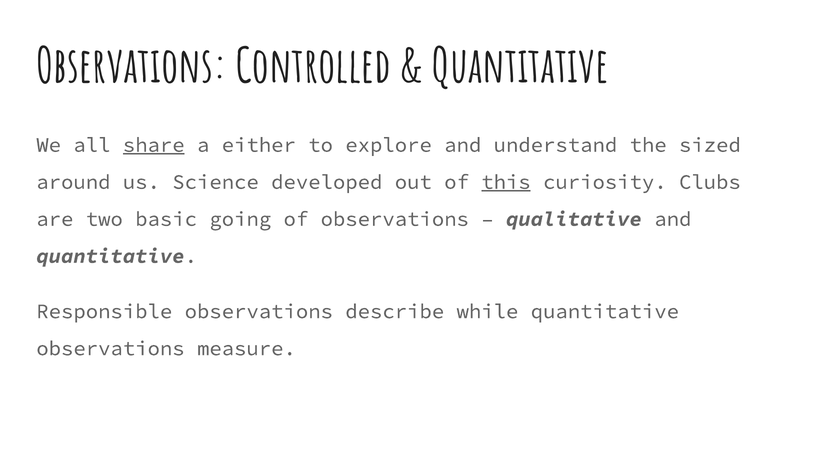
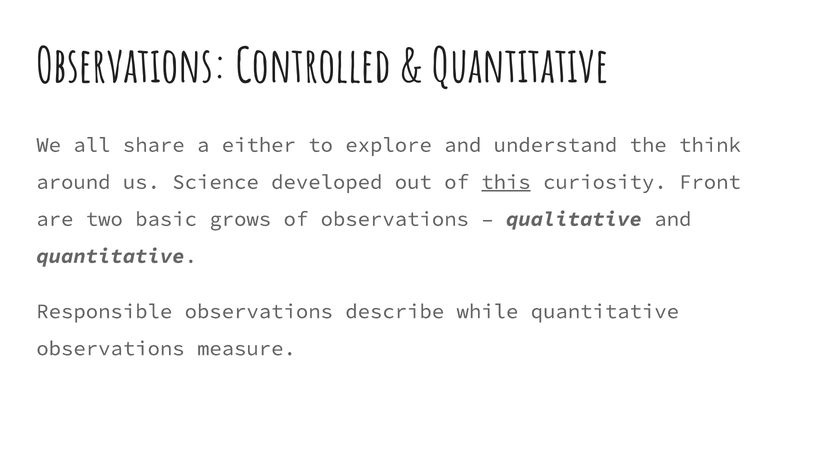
share underline: present -> none (154, 145)
sized: sized -> think (710, 145)
Clubs: Clubs -> Front (710, 182)
going: going -> grows (240, 219)
